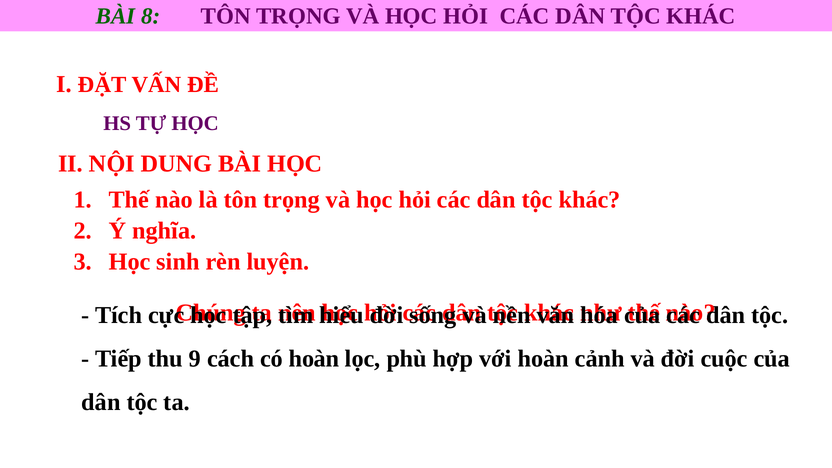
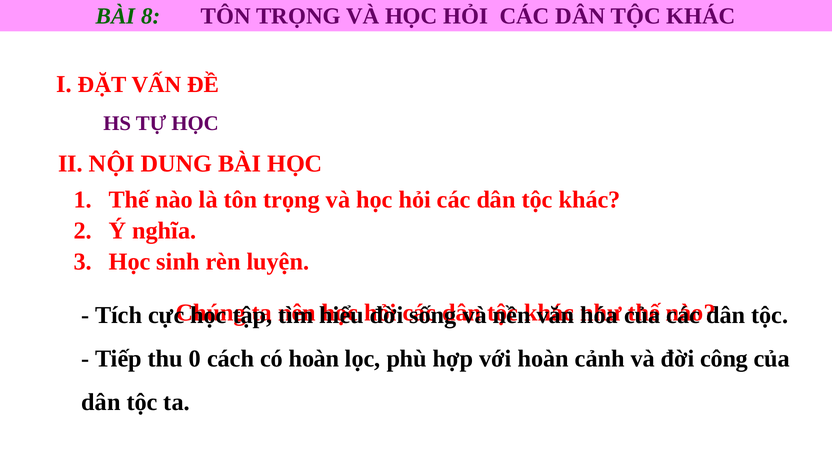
9: 9 -> 0 (195, 359)
cuộc: cuộc -> công (724, 359)
